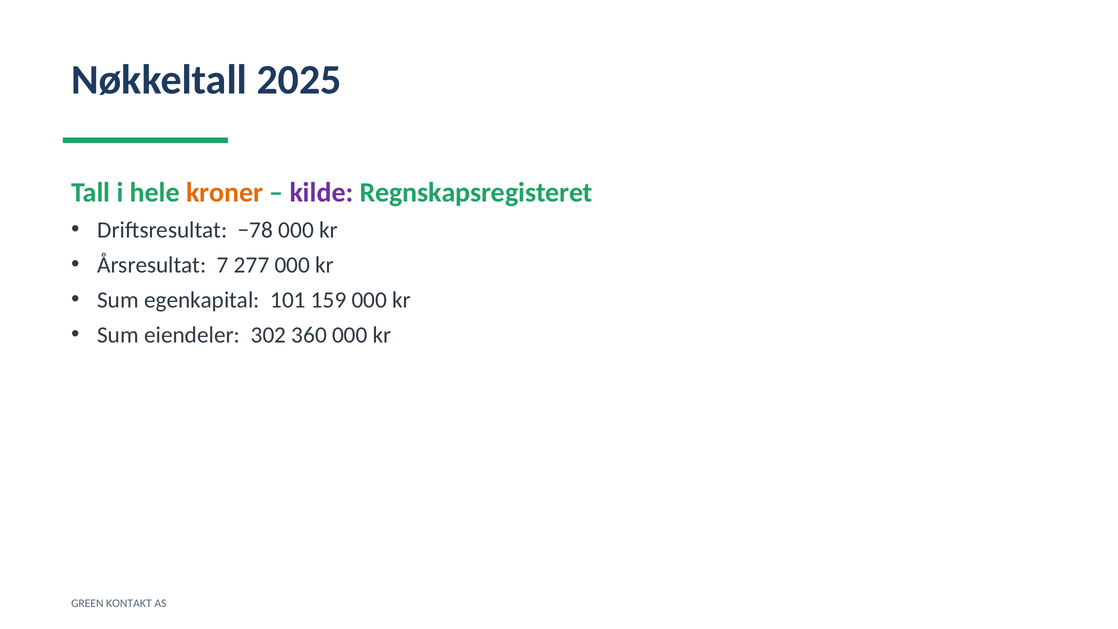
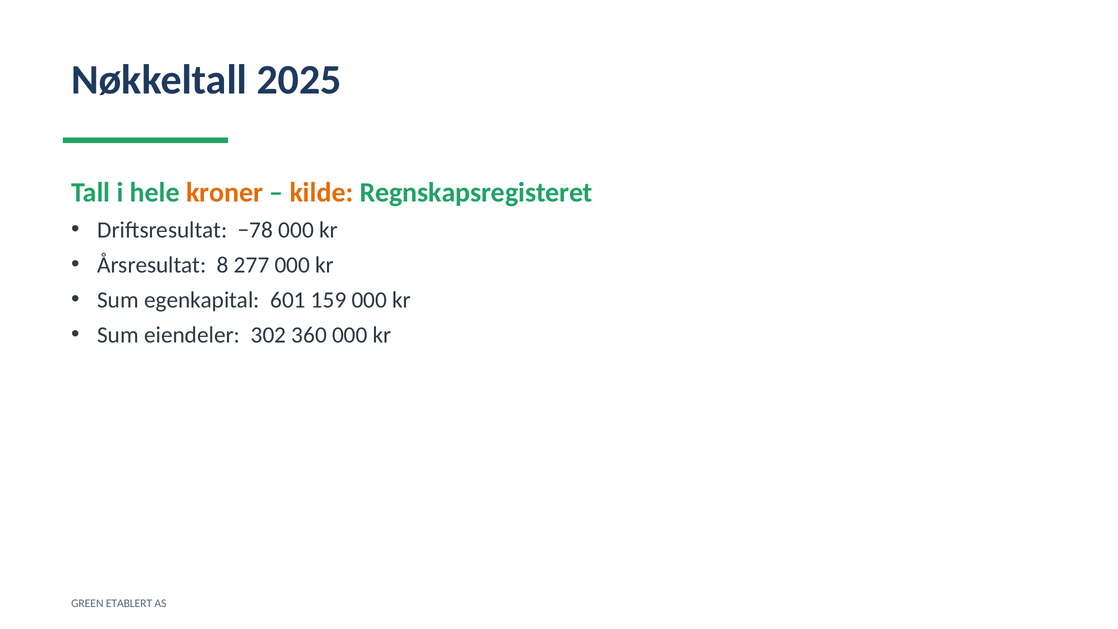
kilde colour: purple -> orange (321, 192)
7: 7 -> 8 (223, 265)
101: 101 -> 601 (288, 300)
KONTAKT: KONTAKT -> ETABLERT (129, 603)
